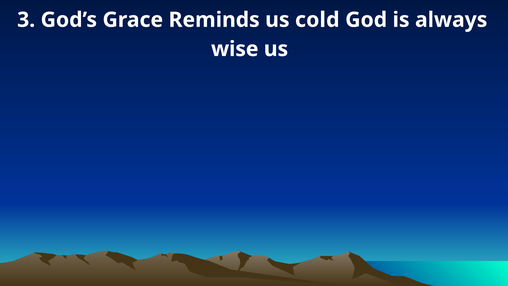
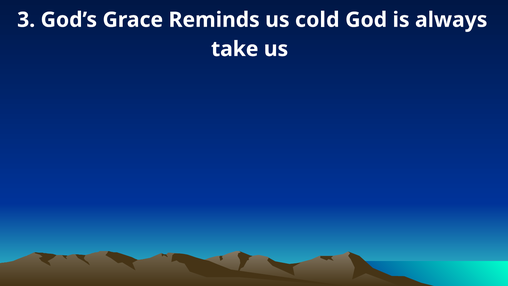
wise: wise -> take (235, 49)
